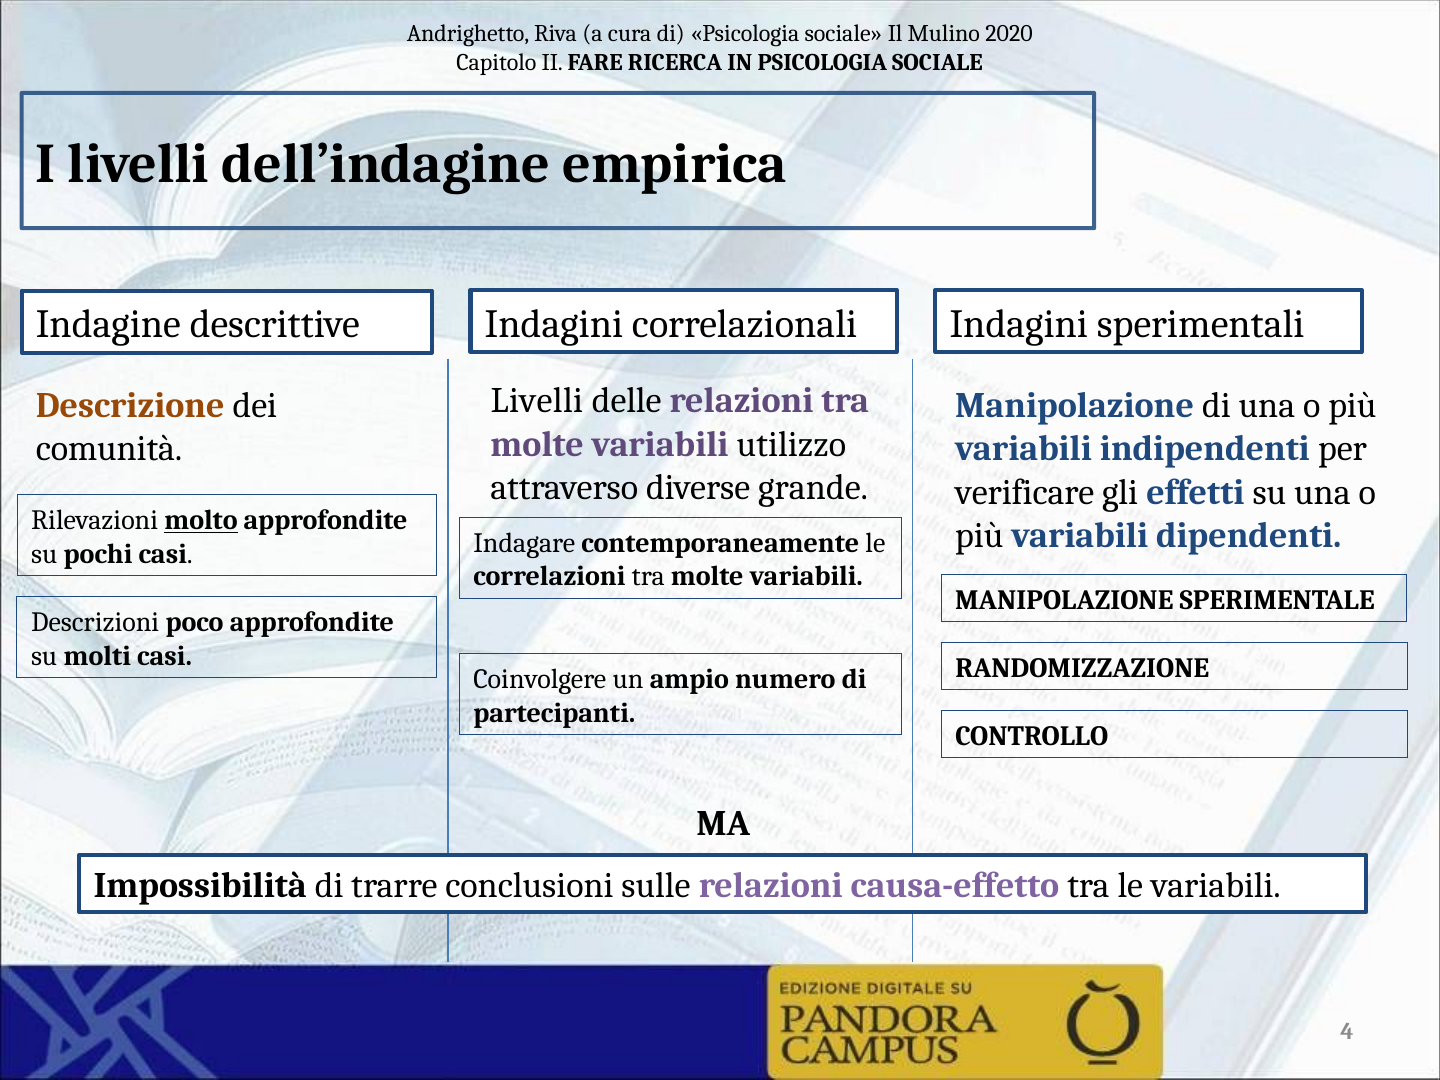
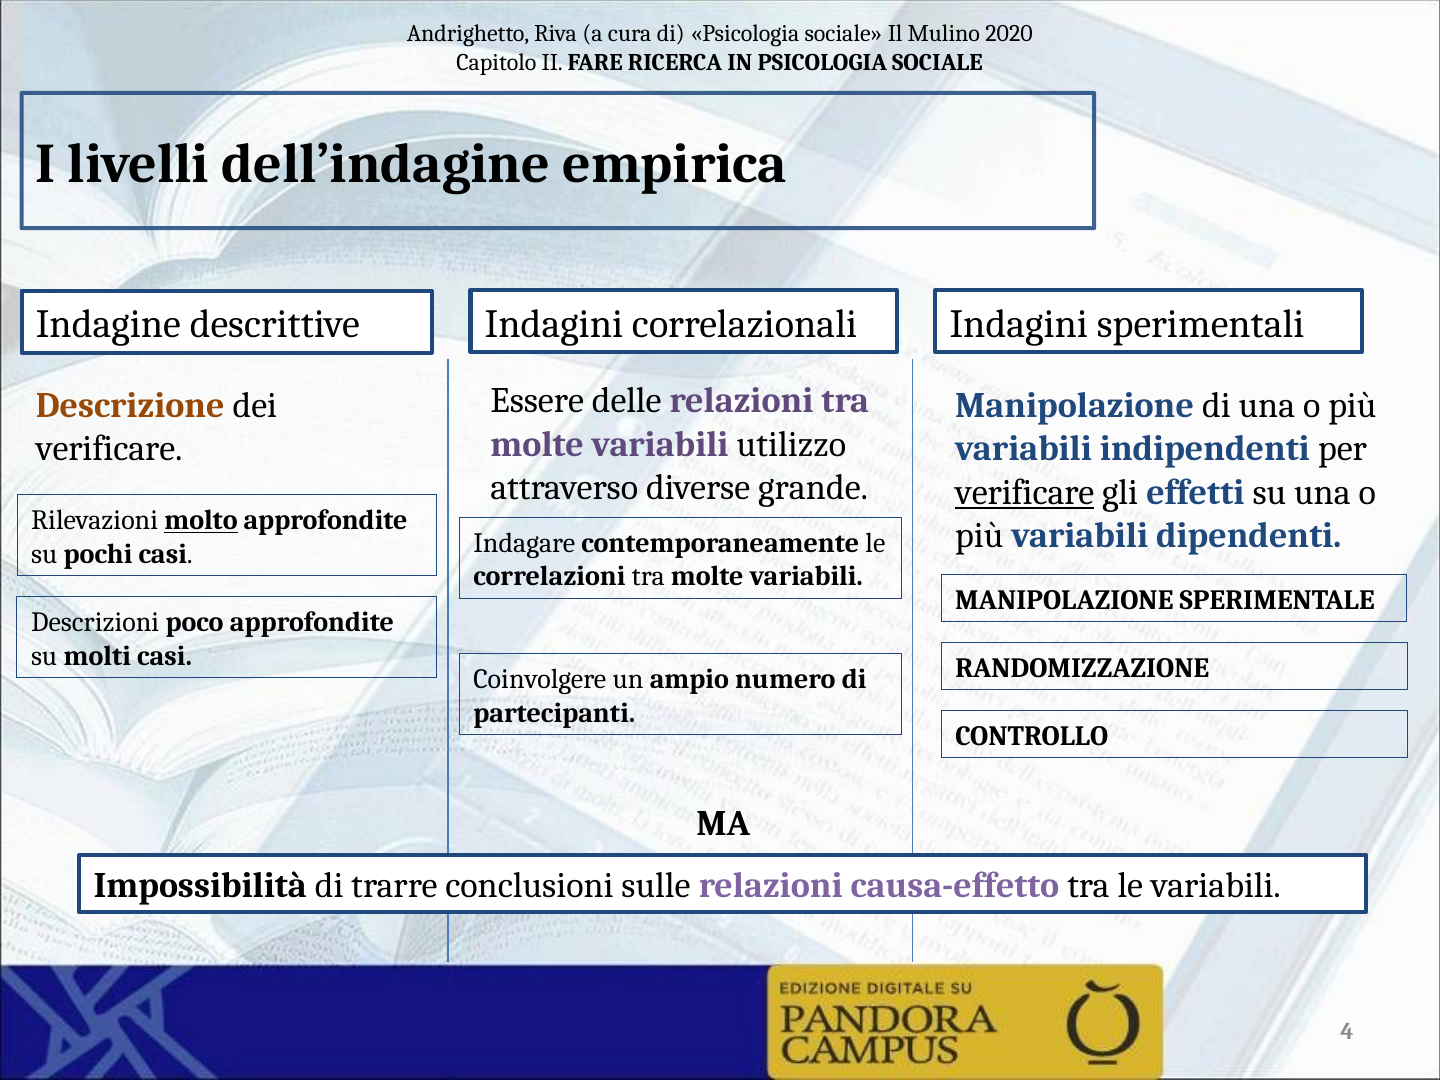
Livelli: Livelli -> Essere (537, 401)
comunità: comunità -> verificare (109, 449)
verificare underline: none -> present (1025, 492)
